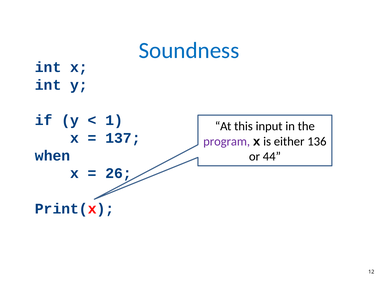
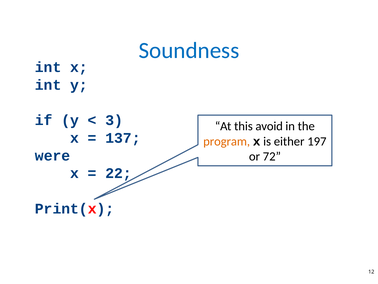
1: 1 -> 3 (114, 120)
input: input -> avoid (269, 126)
program colour: purple -> orange (227, 141)
136: 136 -> 197 (317, 141)
when: when -> were (53, 155)
44: 44 -> 72 (272, 156)
26: 26 -> 22 (119, 173)
